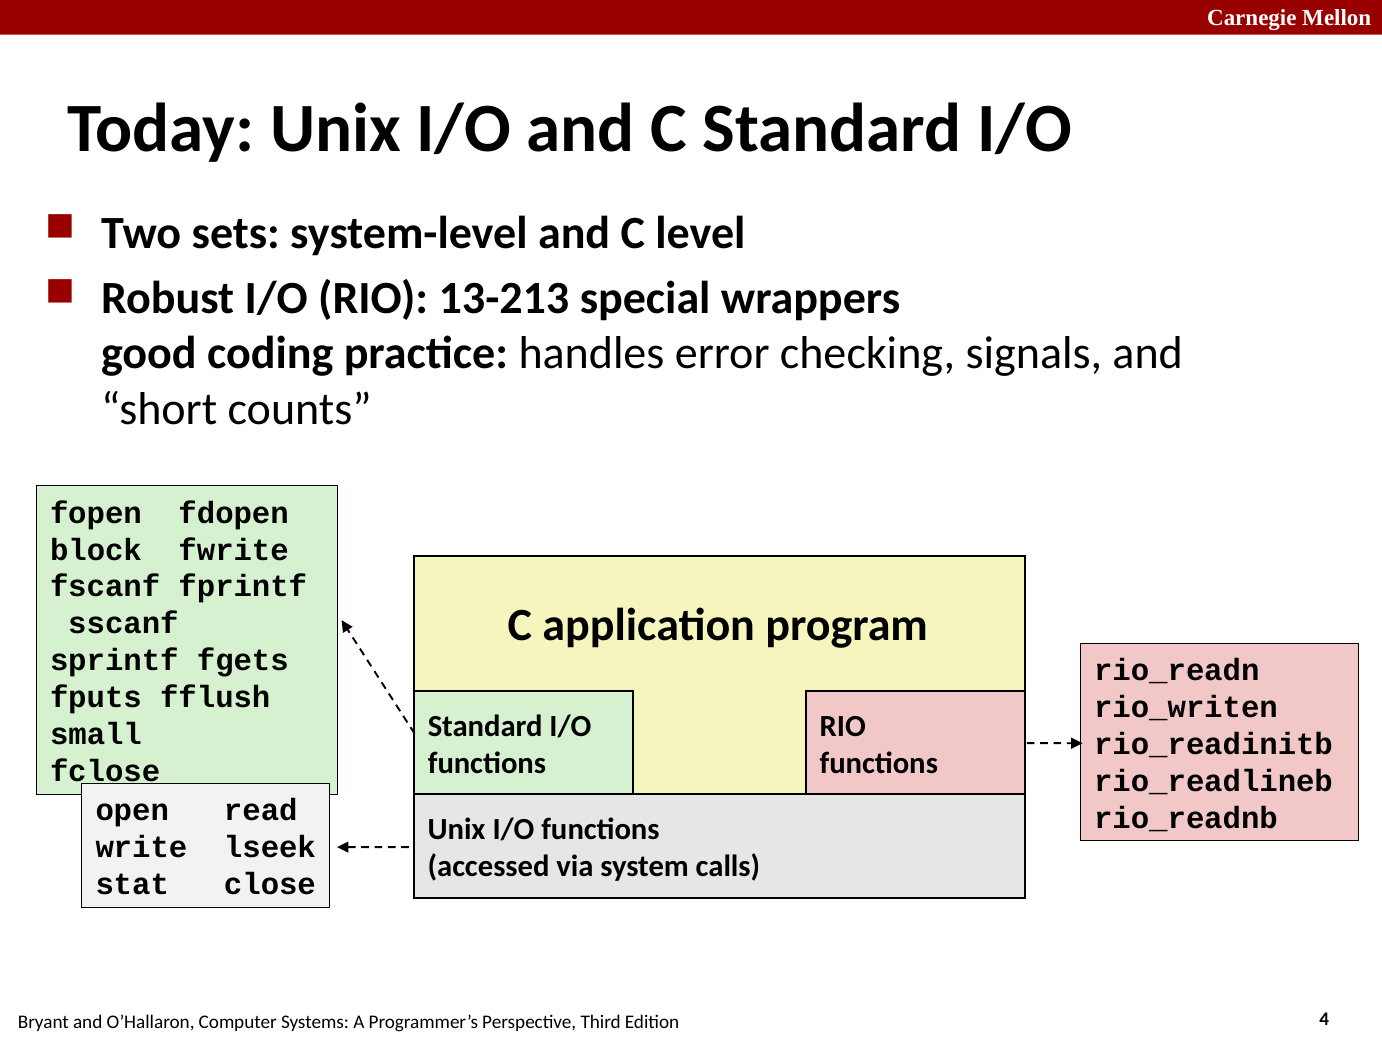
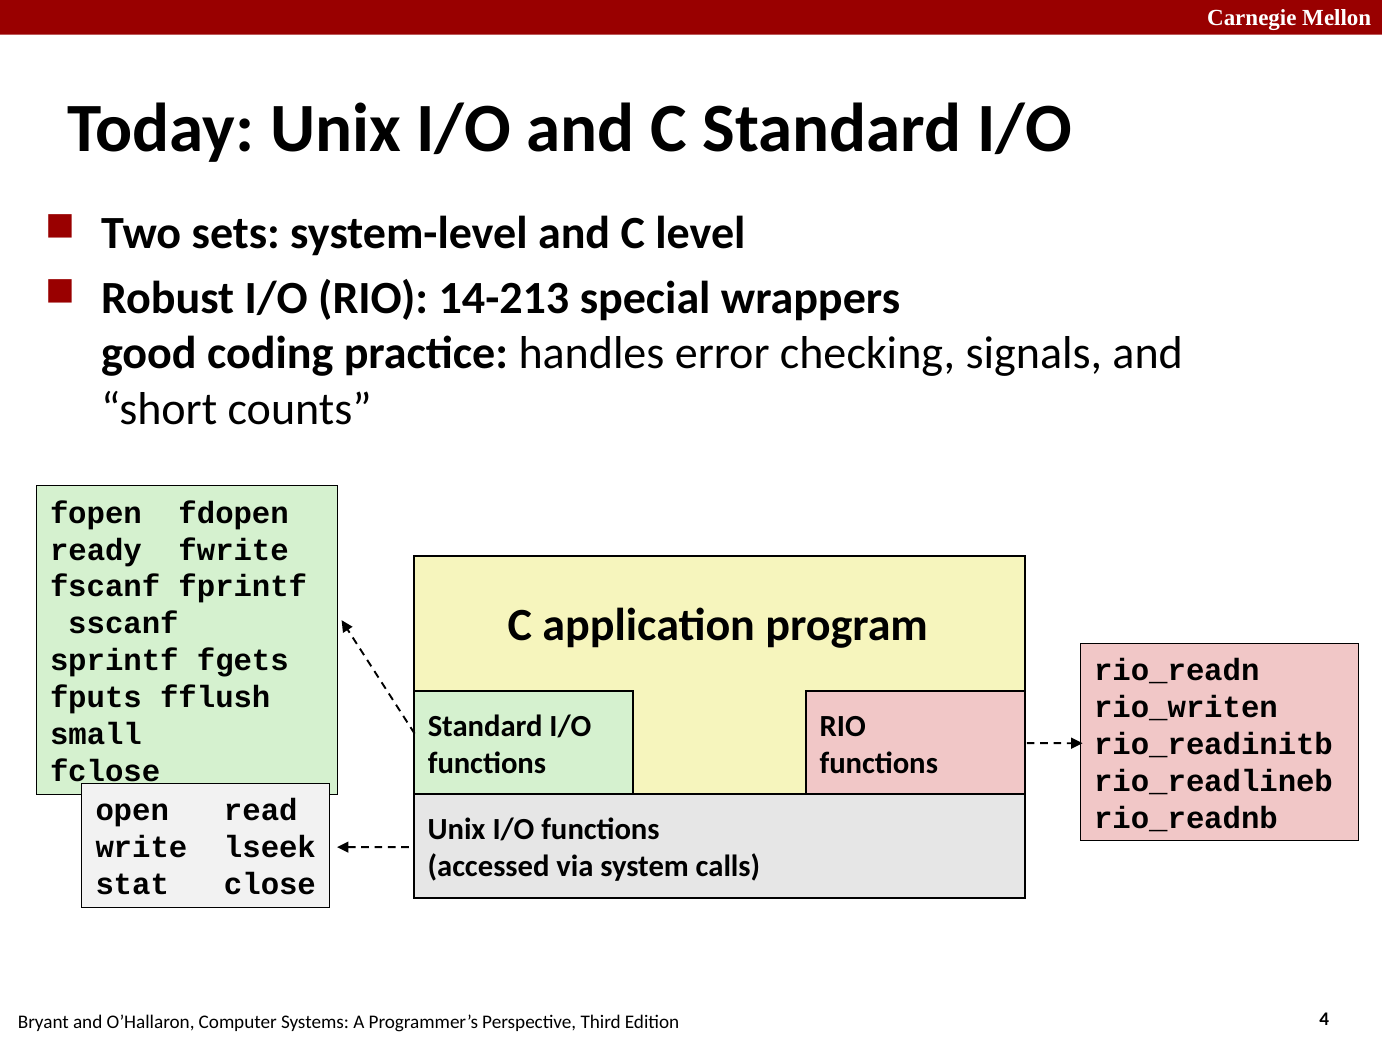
13-213: 13-213 -> 14-213 (504, 298)
block: block -> ready (96, 550)
